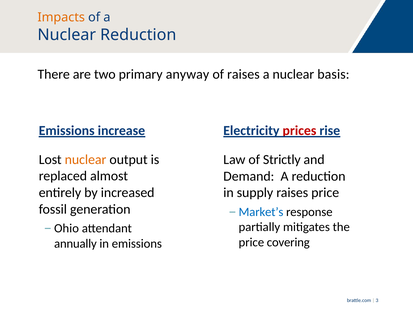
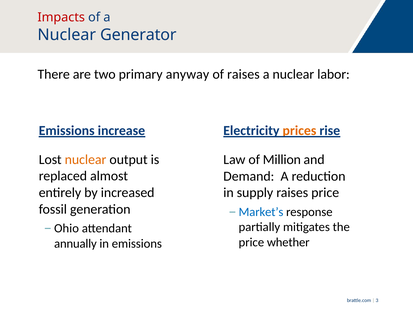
Impacts colour: orange -> red (61, 17)
Nuclear Reduction: Reduction -> Generator (138, 35)
basis: basis -> labor (334, 74)
prices colour: red -> orange (299, 131)
Strictly: Strictly -> Million (282, 160)
covering: covering -> whether (288, 242)
